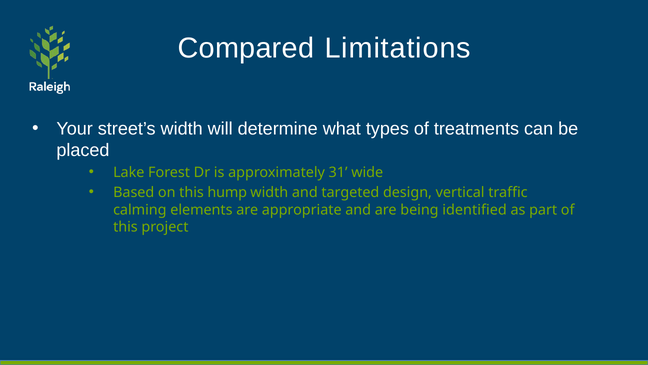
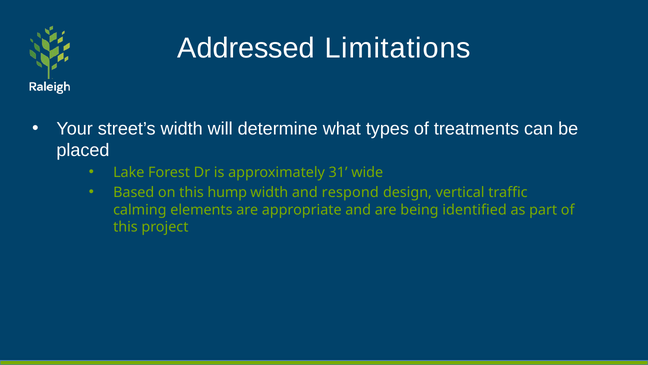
Compared: Compared -> Addressed (246, 48)
targeted: targeted -> respond (350, 192)
